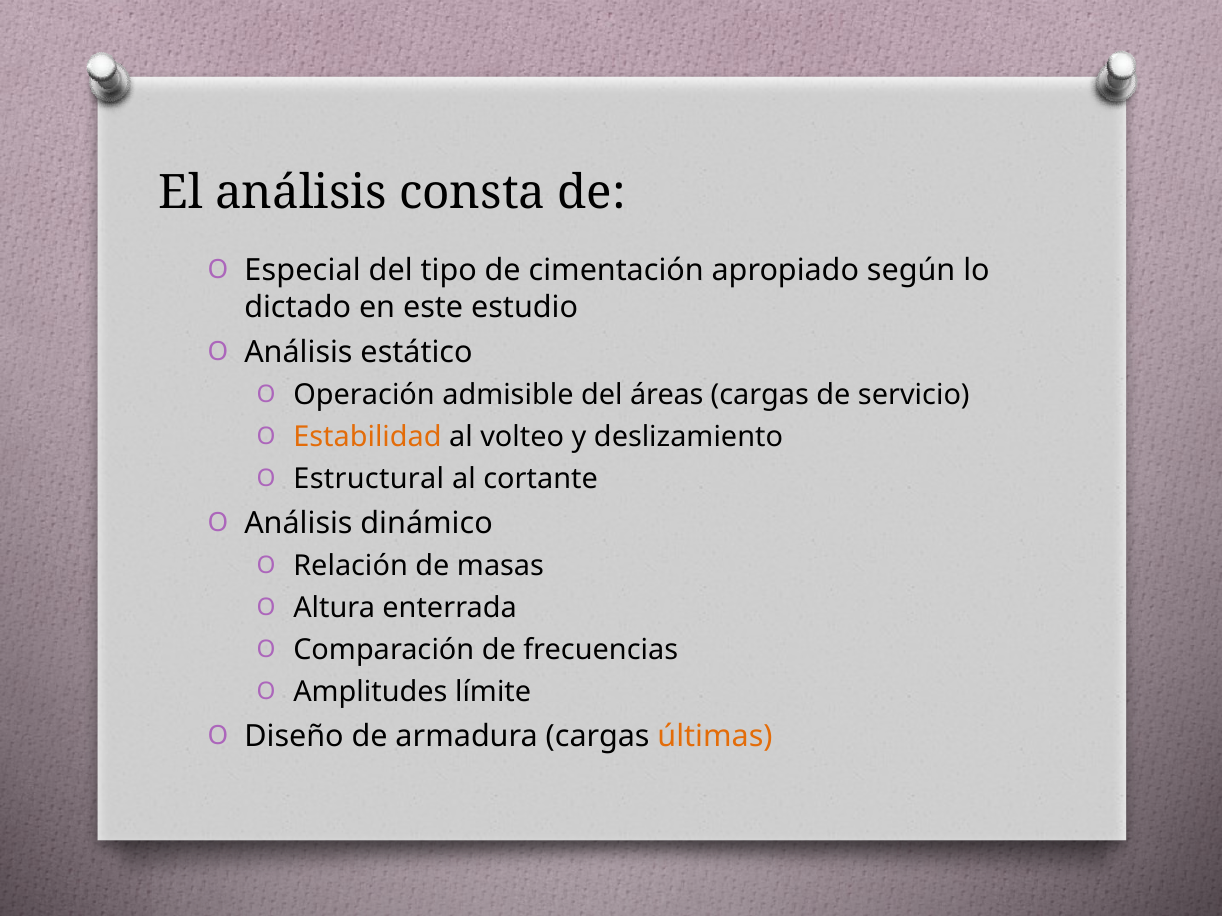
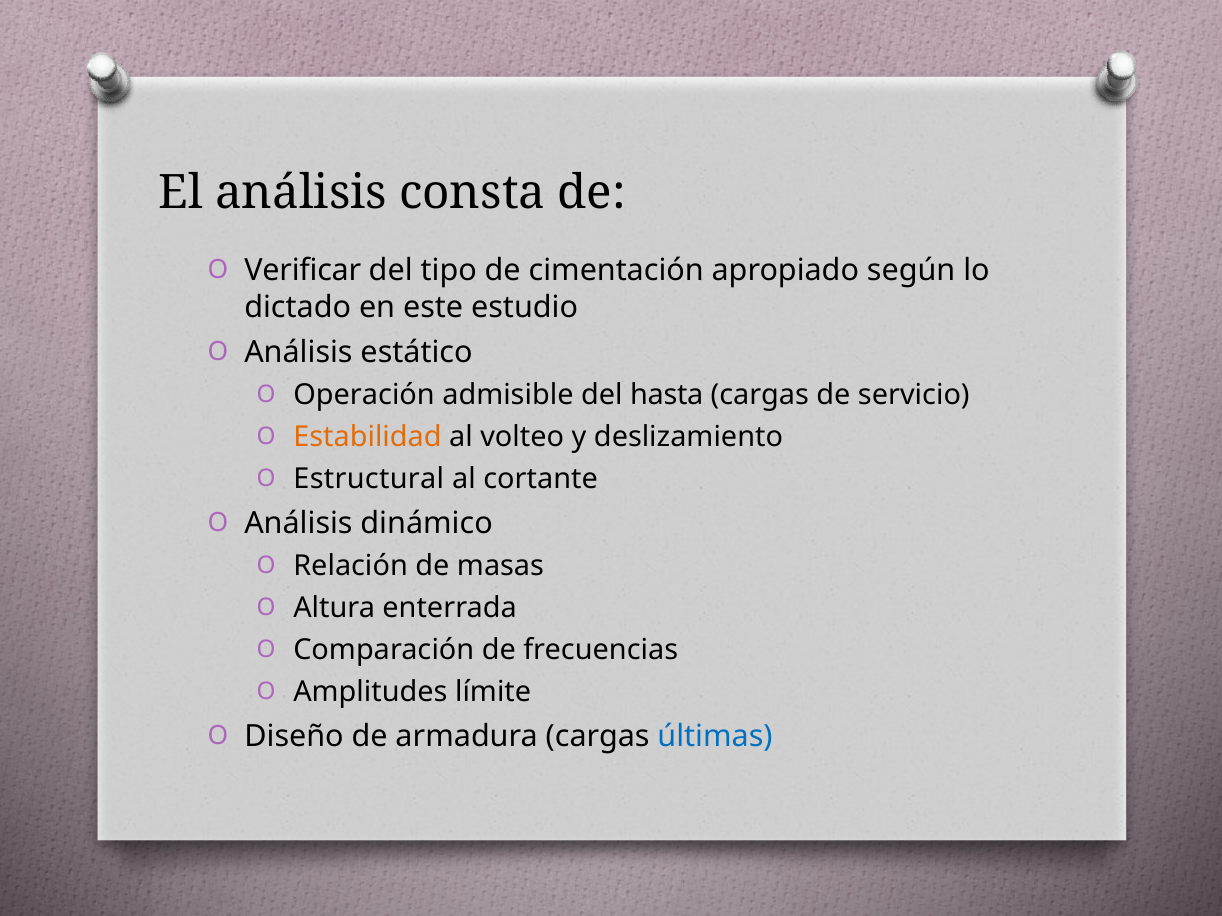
Especial: Especial -> Verificar (303, 271)
áreas: áreas -> hasta (667, 395)
últimas colour: orange -> blue (715, 737)
